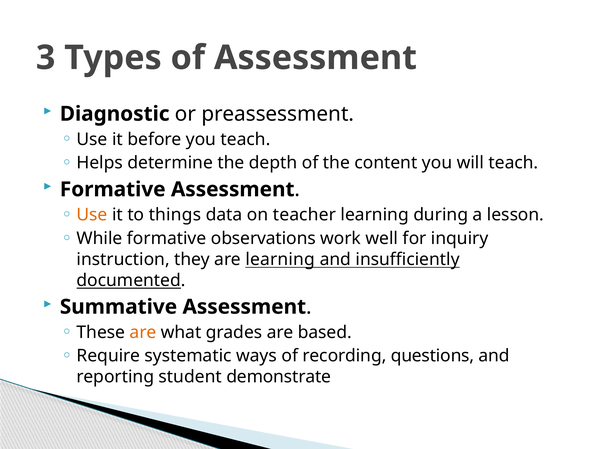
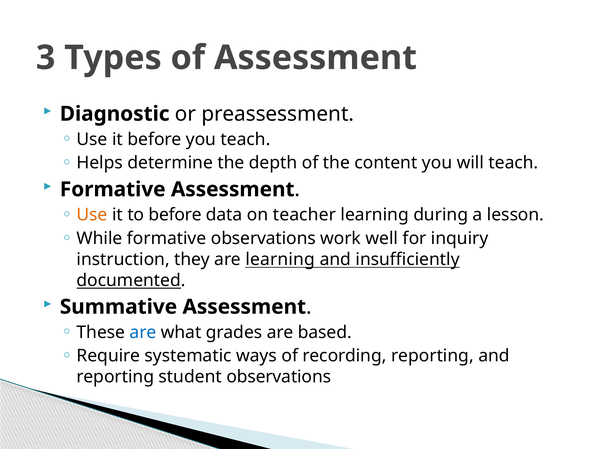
to things: things -> before (175, 215)
are colour: orange -> blue (143, 332)
recording questions: questions -> reporting (432, 356)
student demonstrate: demonstrate -> observations (279, 377)
